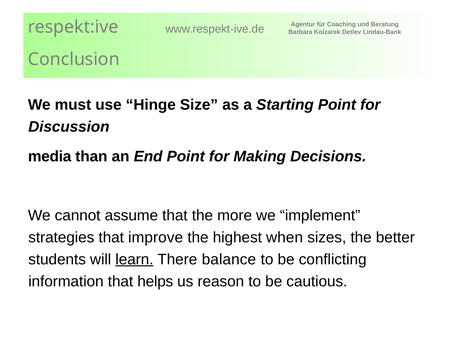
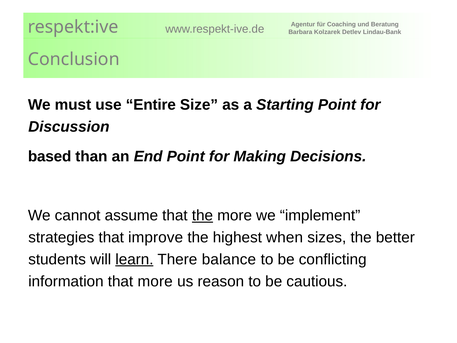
Hinge: Hinge -> Entire (151, 105)
media: media -> based (50, 156)
the underline: none -> present (202, 215)
that helps: helps -> more (155, 281)
